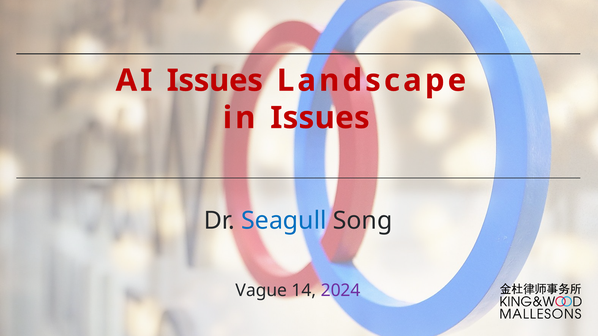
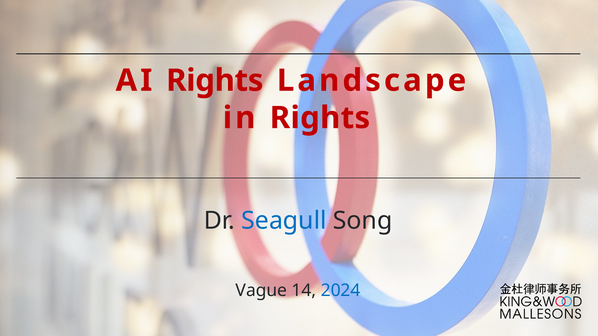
AI Issues: Issues -> Rights (215, 81)
in Issues: Issues -> Rights (320, 118)
2024 colour: purple -> blue (341, 291)
